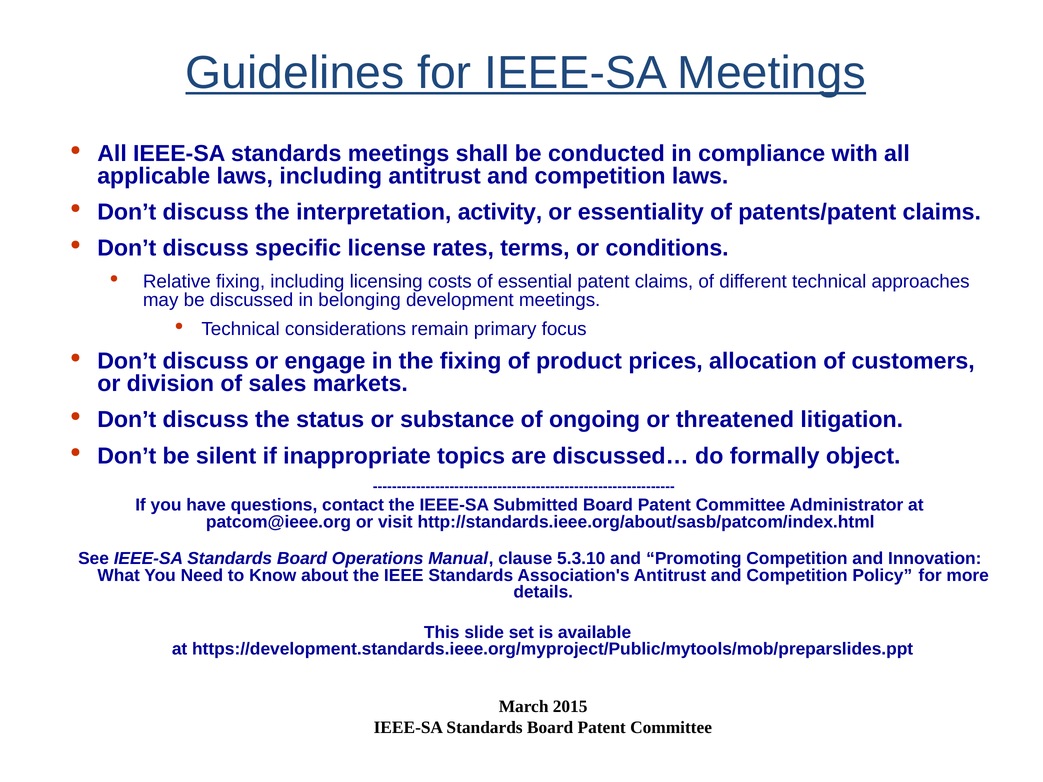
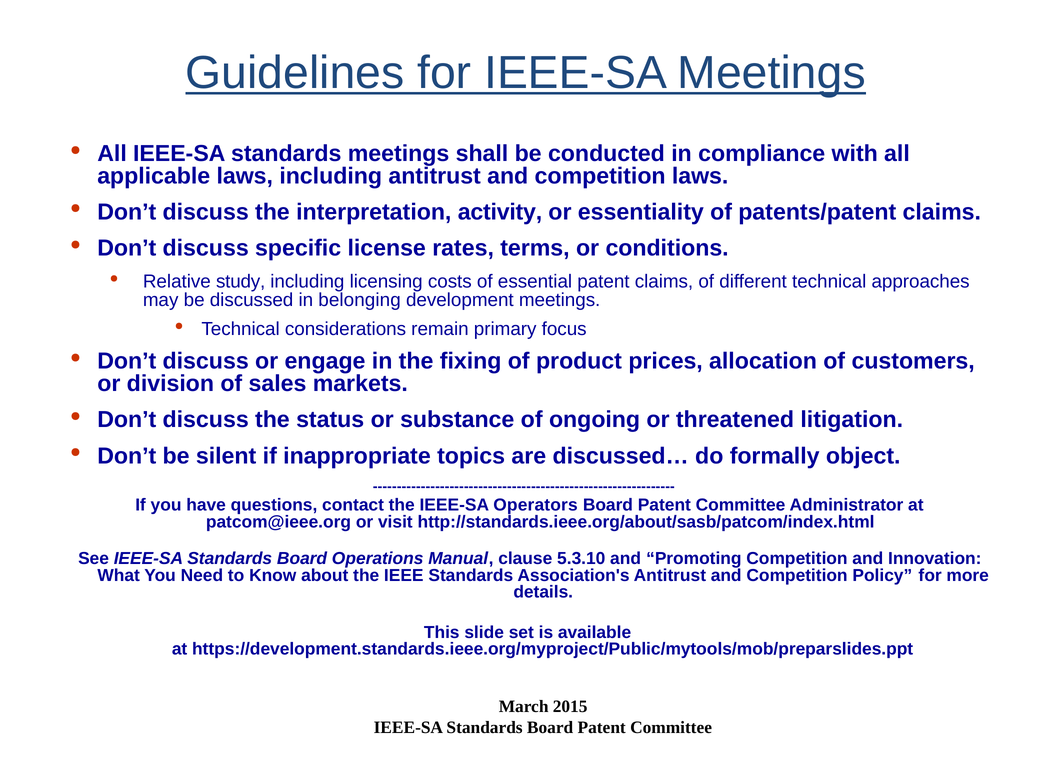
Relative fixing: fixing -> study (241, 282)
Submitted: Submitted -> Operators (535, 505)
